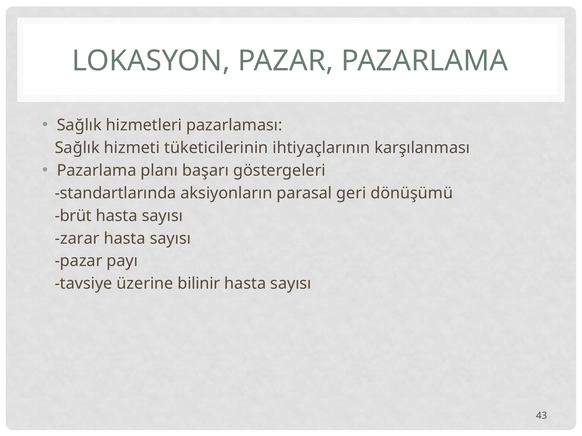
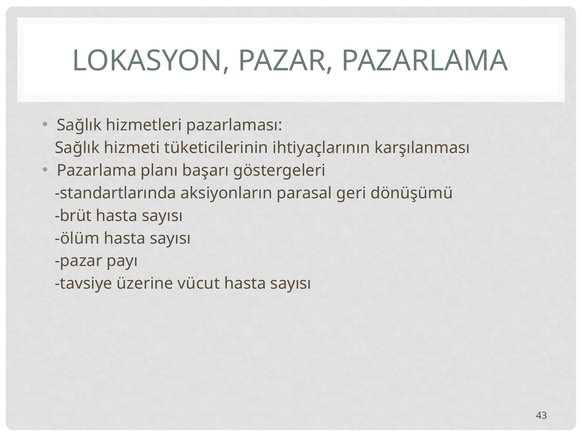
zarar: zarar -> ölüm (77, 239)
bilinir: bilinir -> vücut (199, 284)
